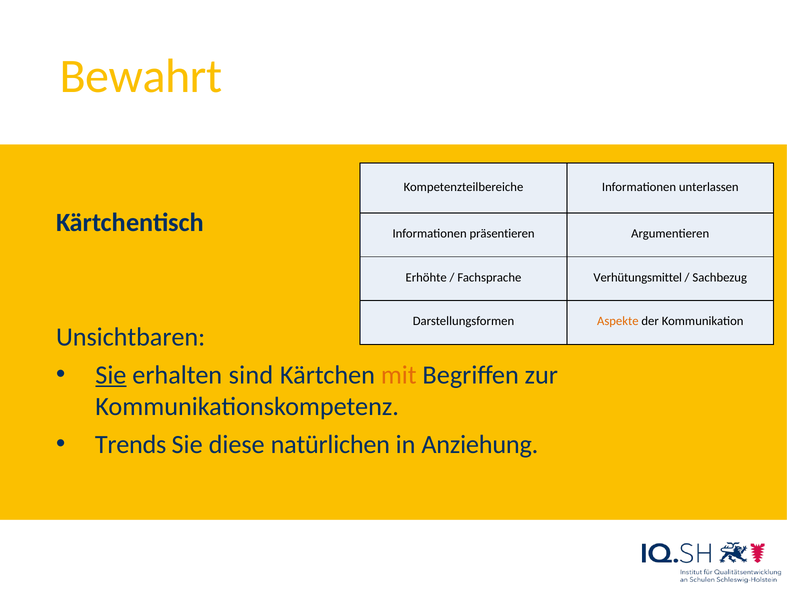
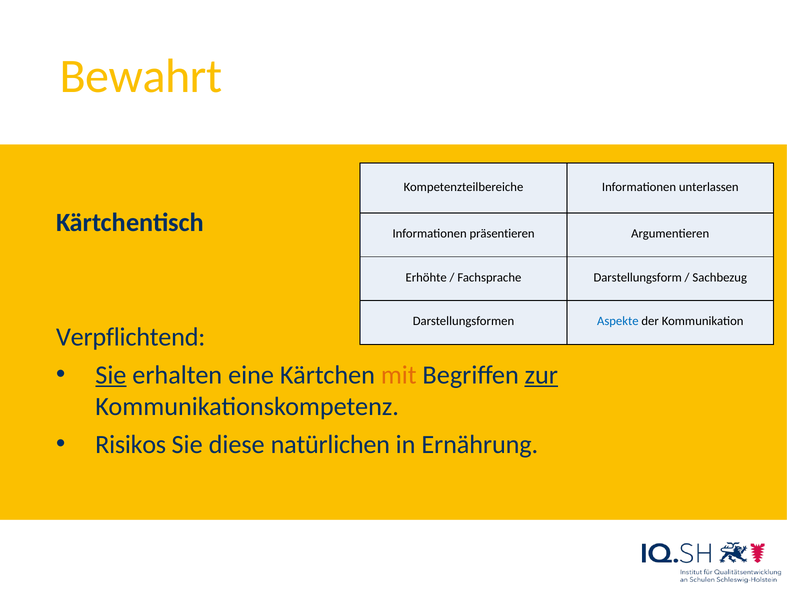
Verhütungsmittel: Verhütungsmittel -> Darstellungsform (638, 277)
Aspekte colour: orange -> blue (618, 321)
Unsichtbaren: Unsichtbaren -> Verpflichtend (131, 337)
sind: sind -> eine (251, 375)
zur underline: none -> present (541, 375)
Trends: Trends -> Risikos (131, 444)
Anziehung: Anziehung -> Ernährung (480, 444)
